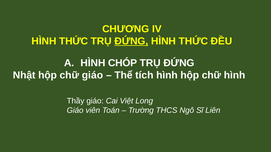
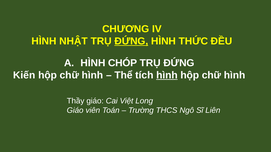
THỨC: THỨC -> NHẬT (74, 41)
Nhật: Nhật -> Kiến (24, 75)
giáo: giáo -> hình (92, 75)
hình underline: none -> present (167, 75)
